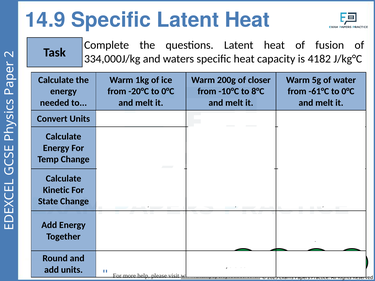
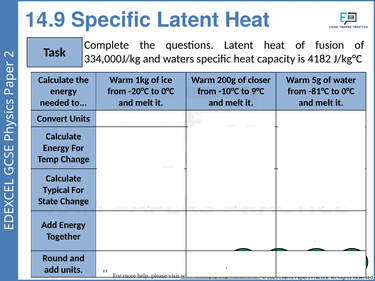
8°C: 8°C -> 9°C (258, 91)
-61°C: -61°C -> -81°C (319, 91)
Kinetic: Kinetic -> Typical (56, 190)
